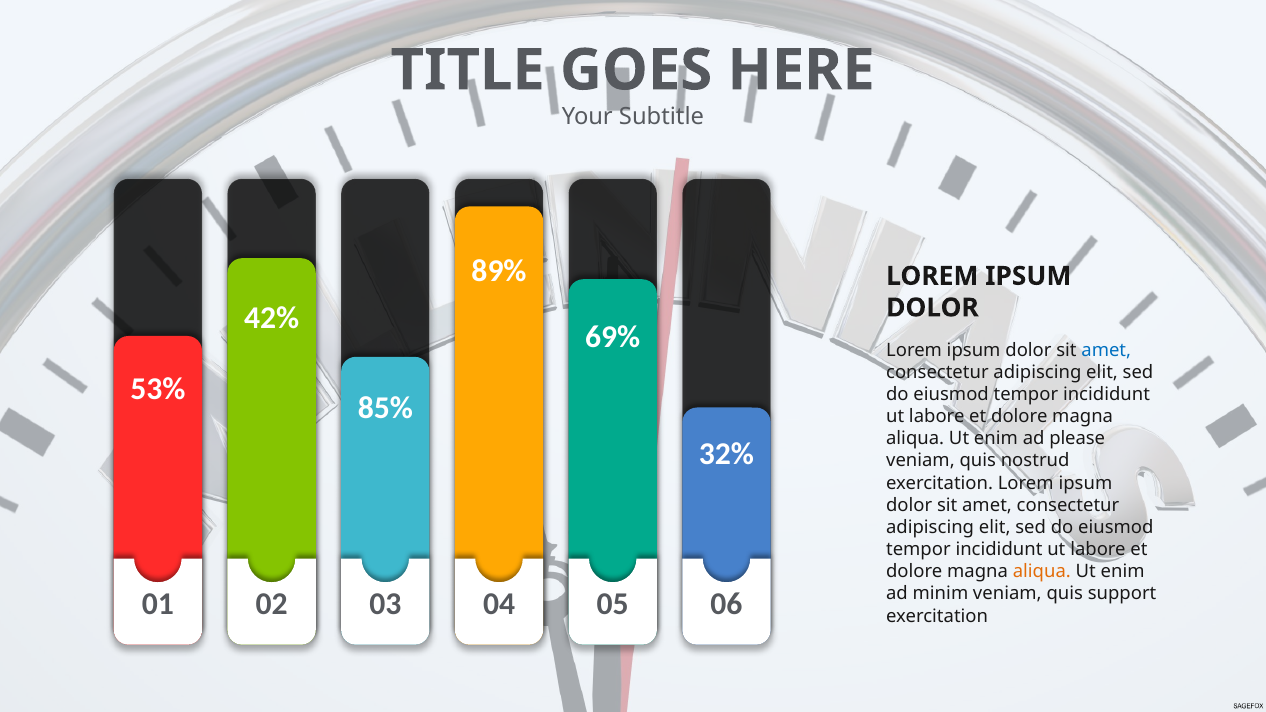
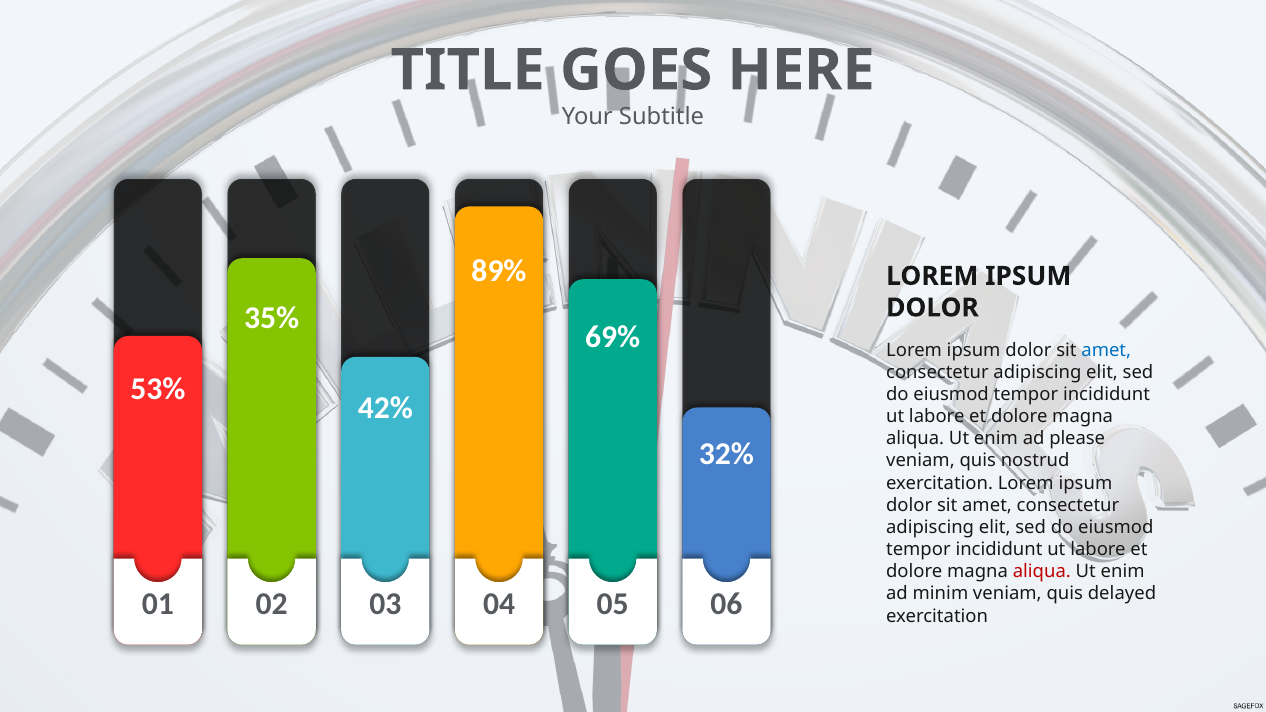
42%: 42% -> 35% (272, 318)
85%: 85% -> 42% (385, 408)
aliqua colour: orange -> red (1042, 572)
support: support -> delayed (1122, 594)
